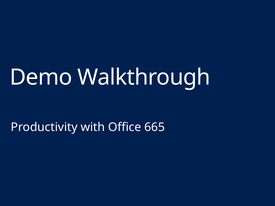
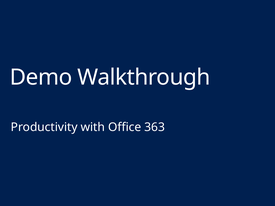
665: 665 -> 363 (155, 127)
